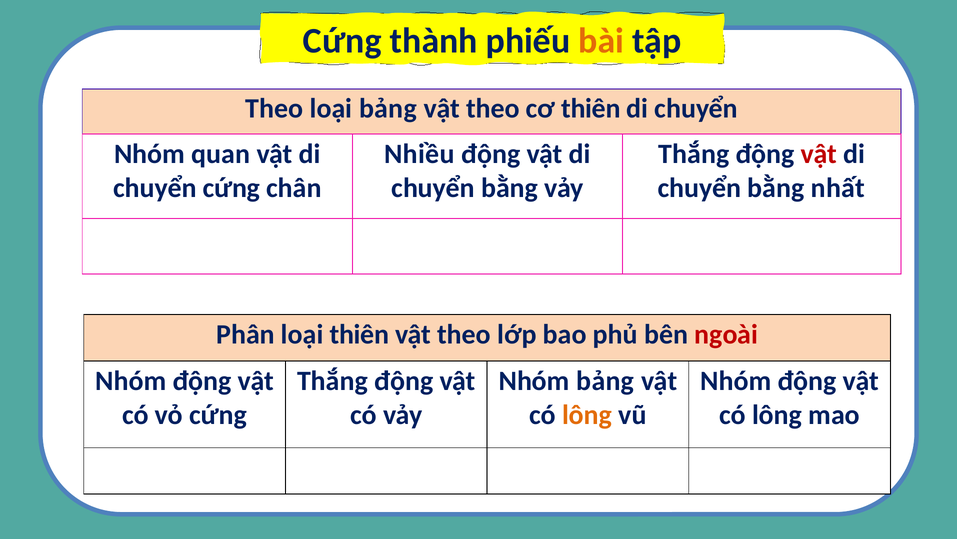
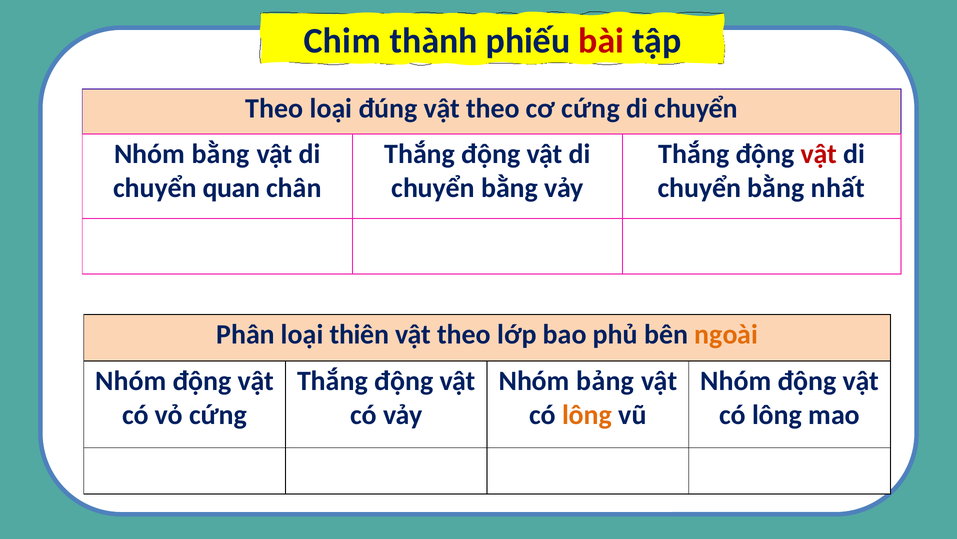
Cứng: Cứng -> Chim (342, 41)
bài colour: orange -> red (601, 41)
loại bảng: bảng -> đúng (388, 109)
cơ thiên: thiên -> cứng (591, 109)
Nhóm quan: quan -> bằng (221, 154)
Nhiều: Nhiều -> Thắng (420, 154)
chuyển cứng: cứng -> quan (232, 188)
ngoài colour: red -> orange (726, 334)
